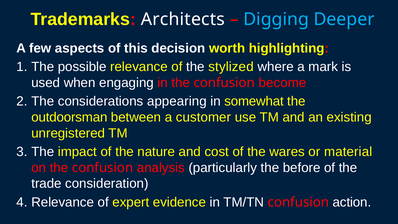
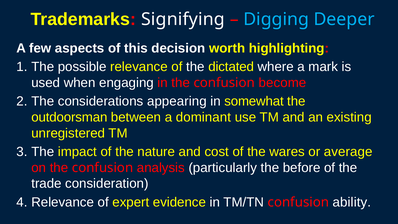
Architects: Architects -> Signifying (183, 19)
stylized: stylized -> dictated (231, 67)
customer: customer -> dominant (203, 117)
material: material -> average (348, 152)
action: action -> ability (352, 202)
